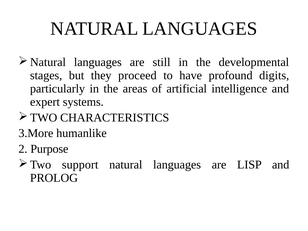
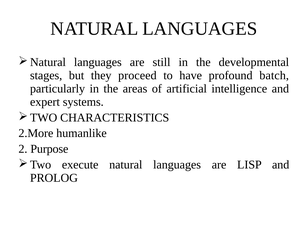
digits: digits -> batch (274, 75)
3.More: 3.More -> 2.More (36, 133)
support: support -> execute (80, 165)
